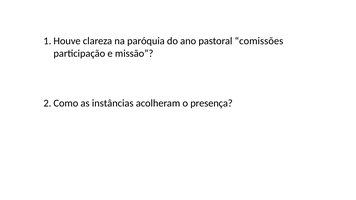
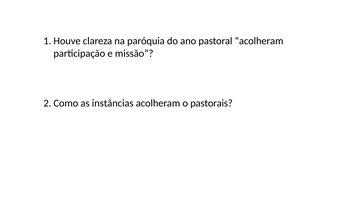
pastoral comissões: comissões -> acolheram (259, 41)
presença: presença -> pastorais (212, 103)
